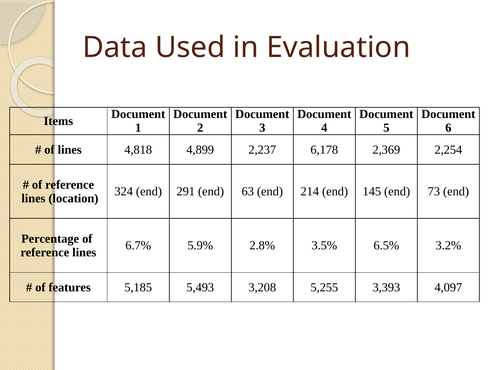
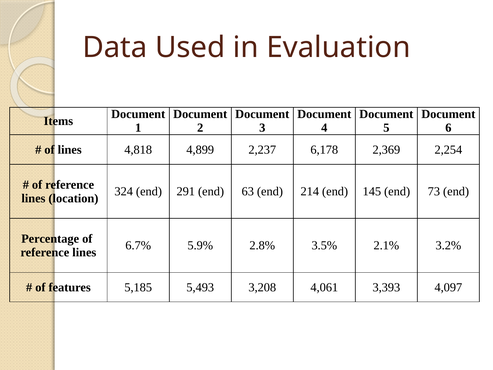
6.5%: 6.5% -> 2.1% (386, 245)
5,255: 5,255 -> 4,061 (324, 287)
